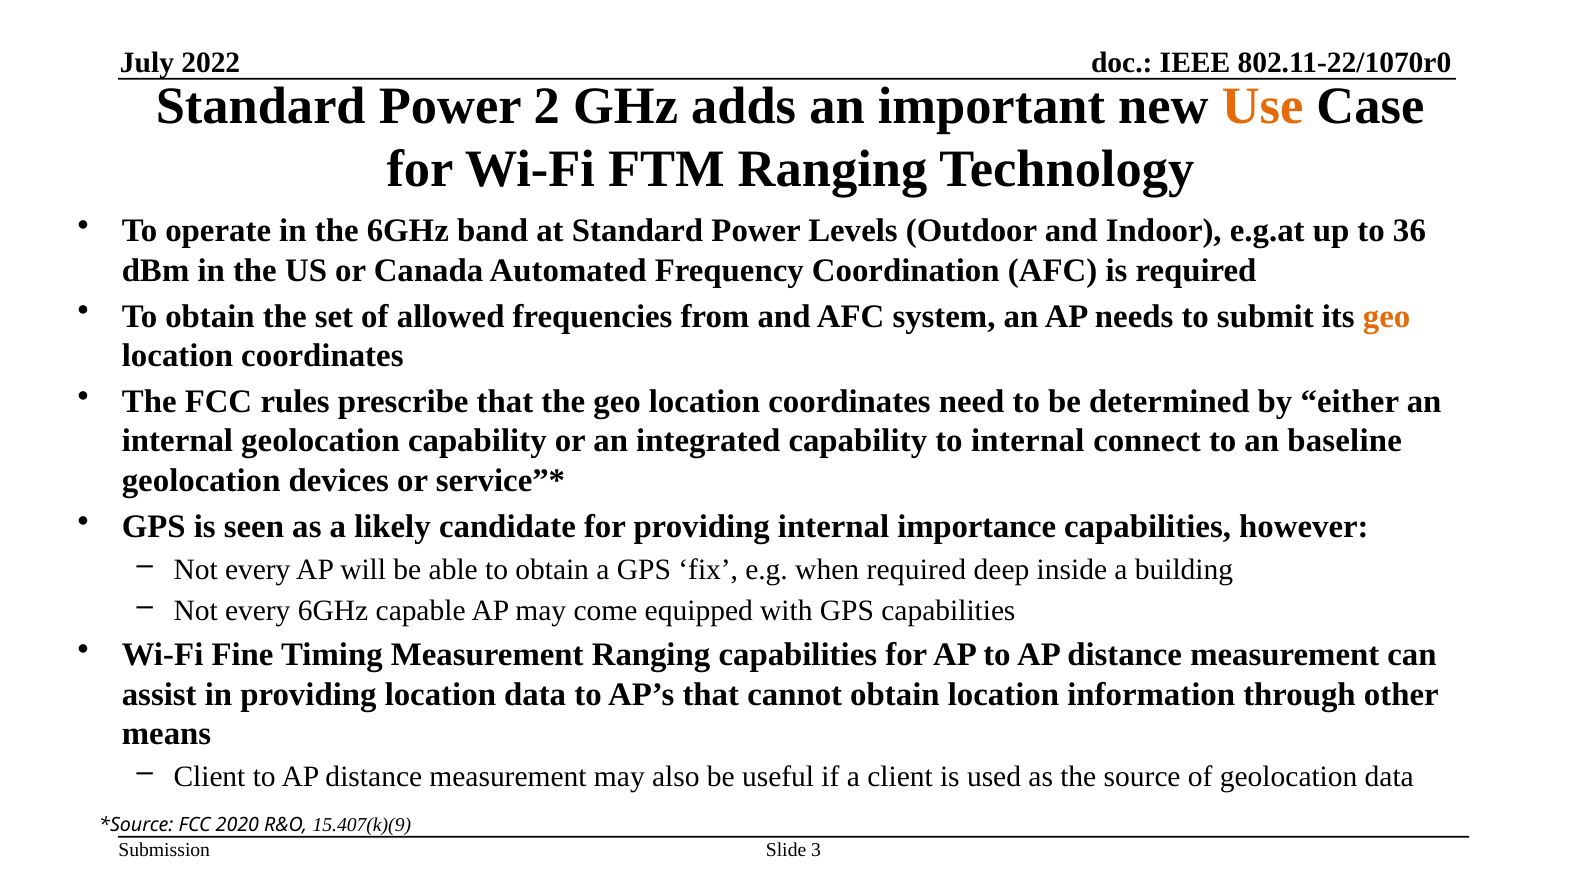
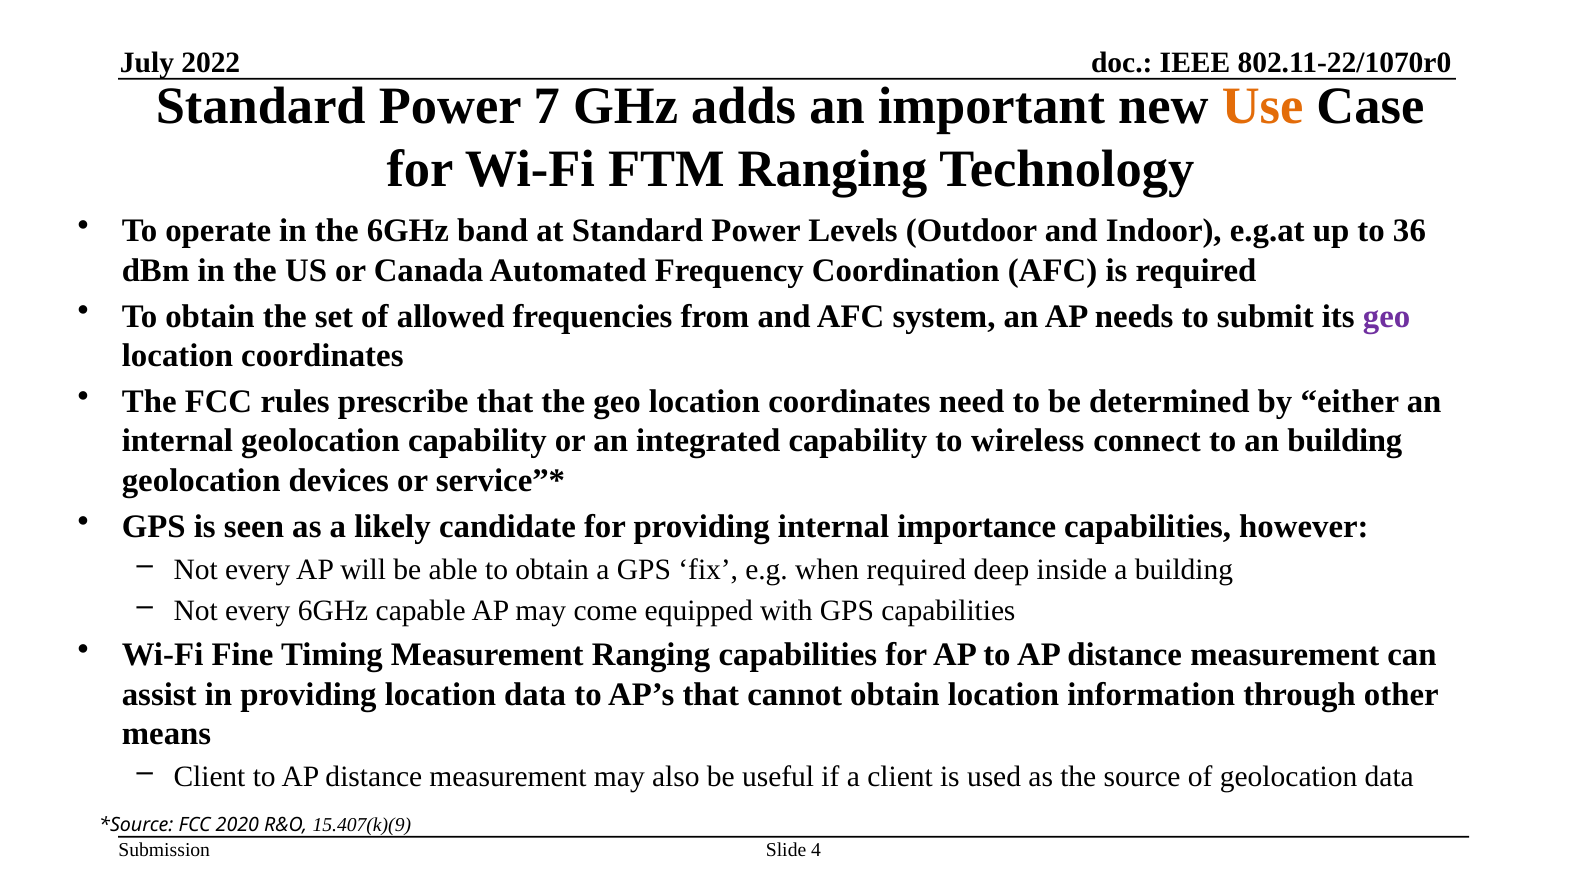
2: 2 -> 7 (547, 106)
geo colour: orange -> purple (1387, 316)
to internal: internal -> wireless (1028, 441)
an baseline: baseline -> building (1345, 441)
3: 3 -> 4 (816, 849)
